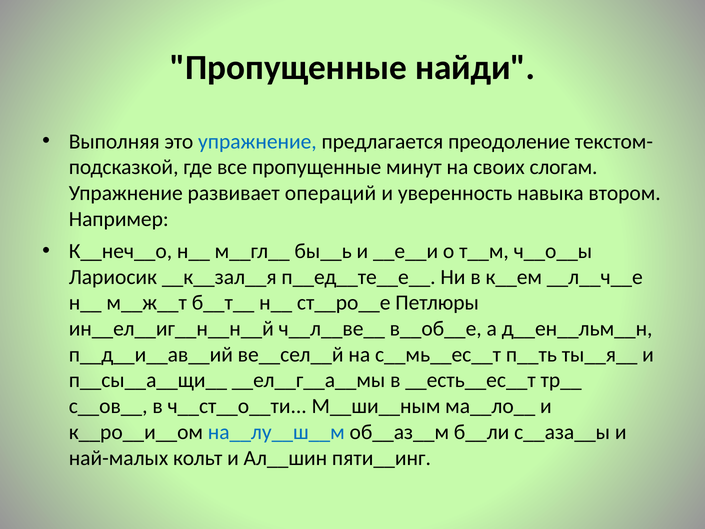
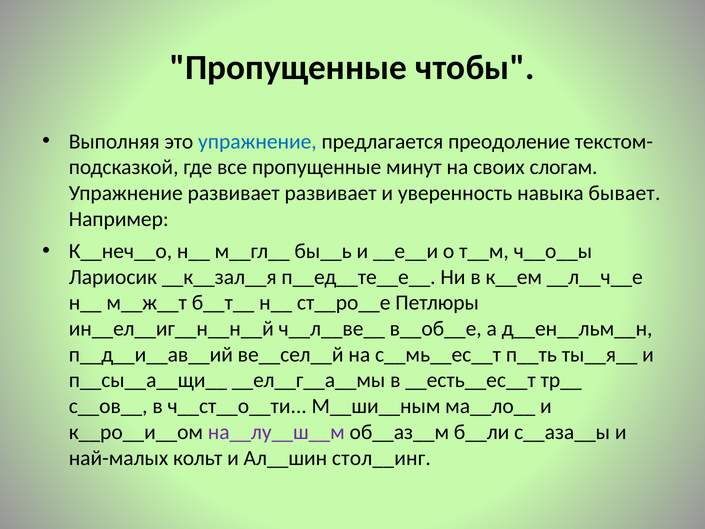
найди: найди -> чтобы (475, 68)
развивает операций: операций -> развивает (331, 193)
втором: втором -> бывает (624, 193)
на__лу__ш__м colour: blue -> purple (276, 432)
пяти__инг: пяти__инг -> стол__инг (381, 458)
